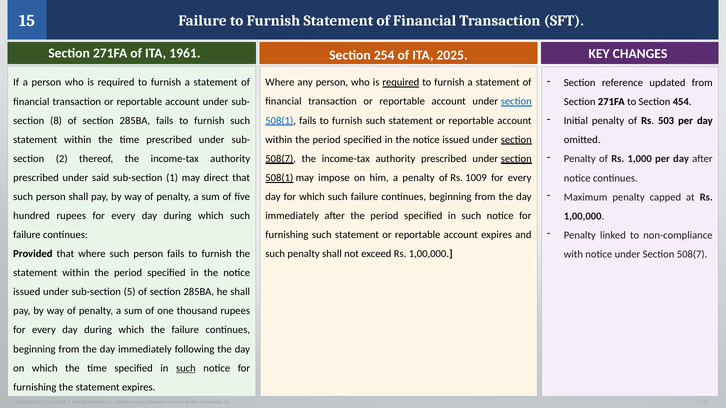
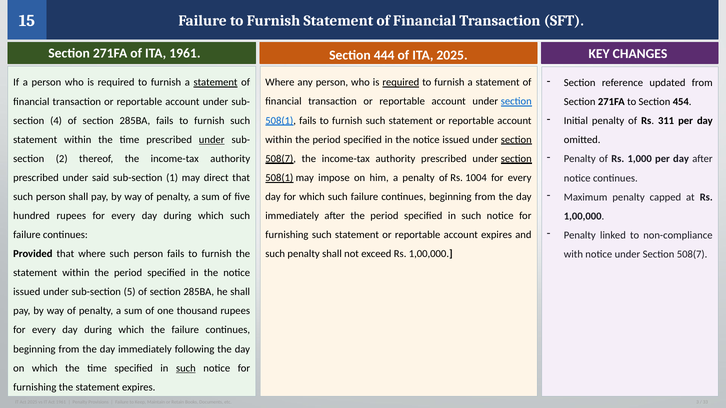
254: 254 -> 444 (384, 55)
statement underline: none -> present (216, 83)
503: 503 -> 311 (666, 121)
8: 8 -> 4 (56, 121)
under underline: none -> present (212, 140)
1009: 1009 -> 1004 (476, 178)
